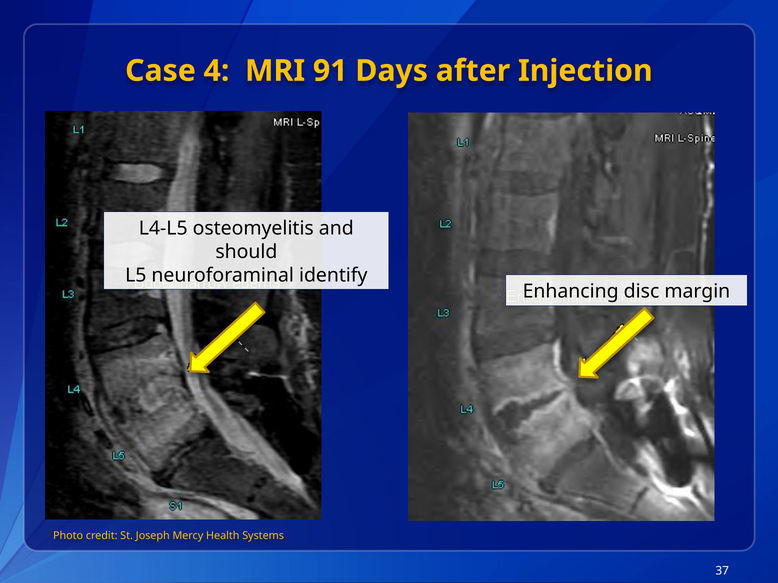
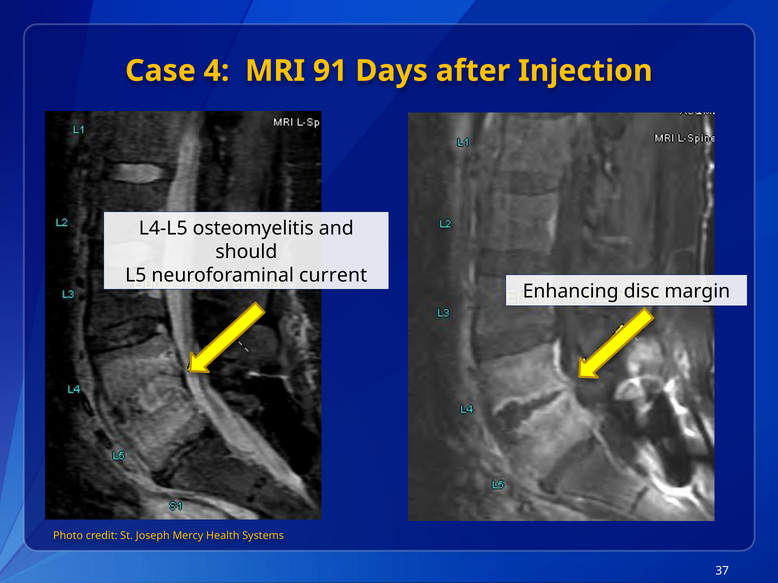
identify: identify -> current (333, 275)
